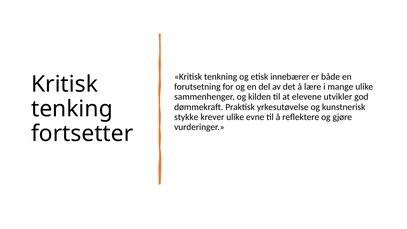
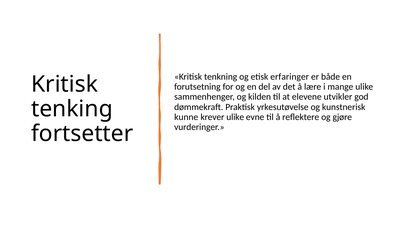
innebærer: innebærer -> erfaringer (290, 77)
stykke: stykke -> kunne (186, 117)
